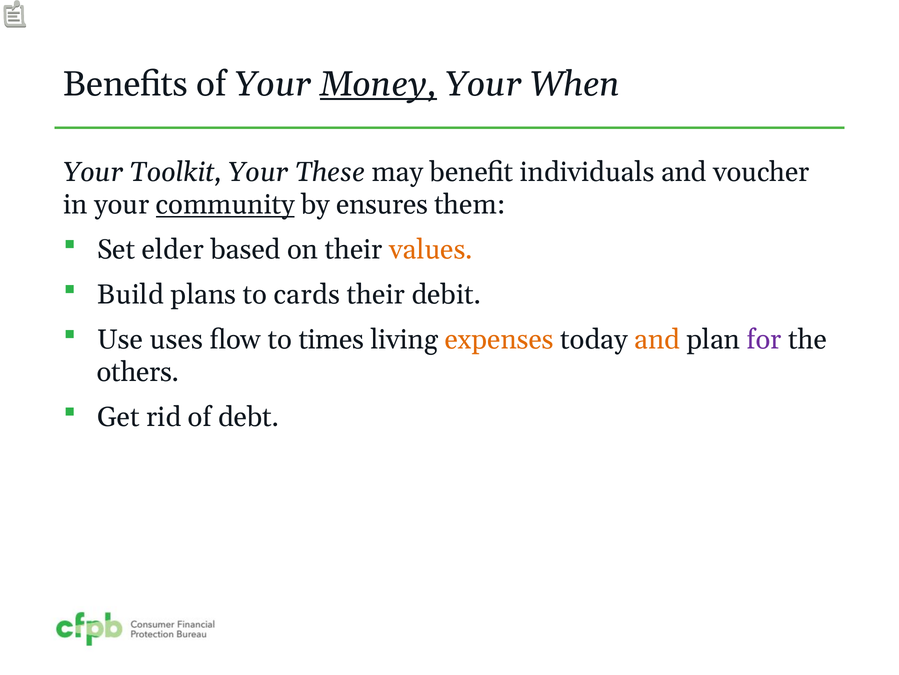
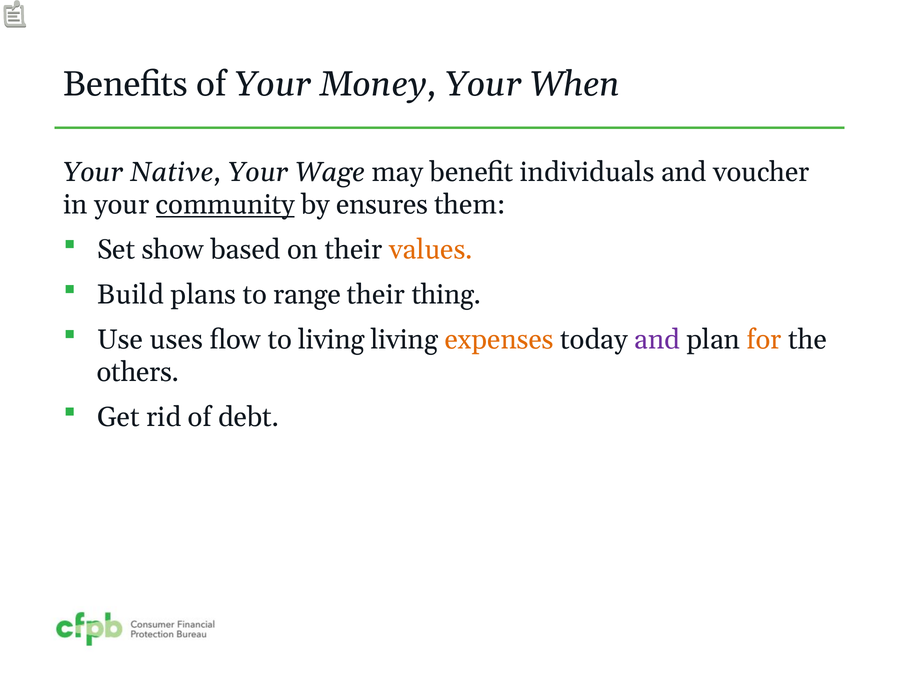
Money underline: present -> none (378, 84)
Toolkit: Toolkit -> Native (176, 172)
These: These -> Wage (330, 172)
elder: elder -> show (173, 250)
cards: cards -> range (307, 295)
debit: debit -> thing (446, 295)
to times: times -> living (331, 340)
and colour: orange -> purple (657, 340)
for colour: purple -> orange (764, 340)
